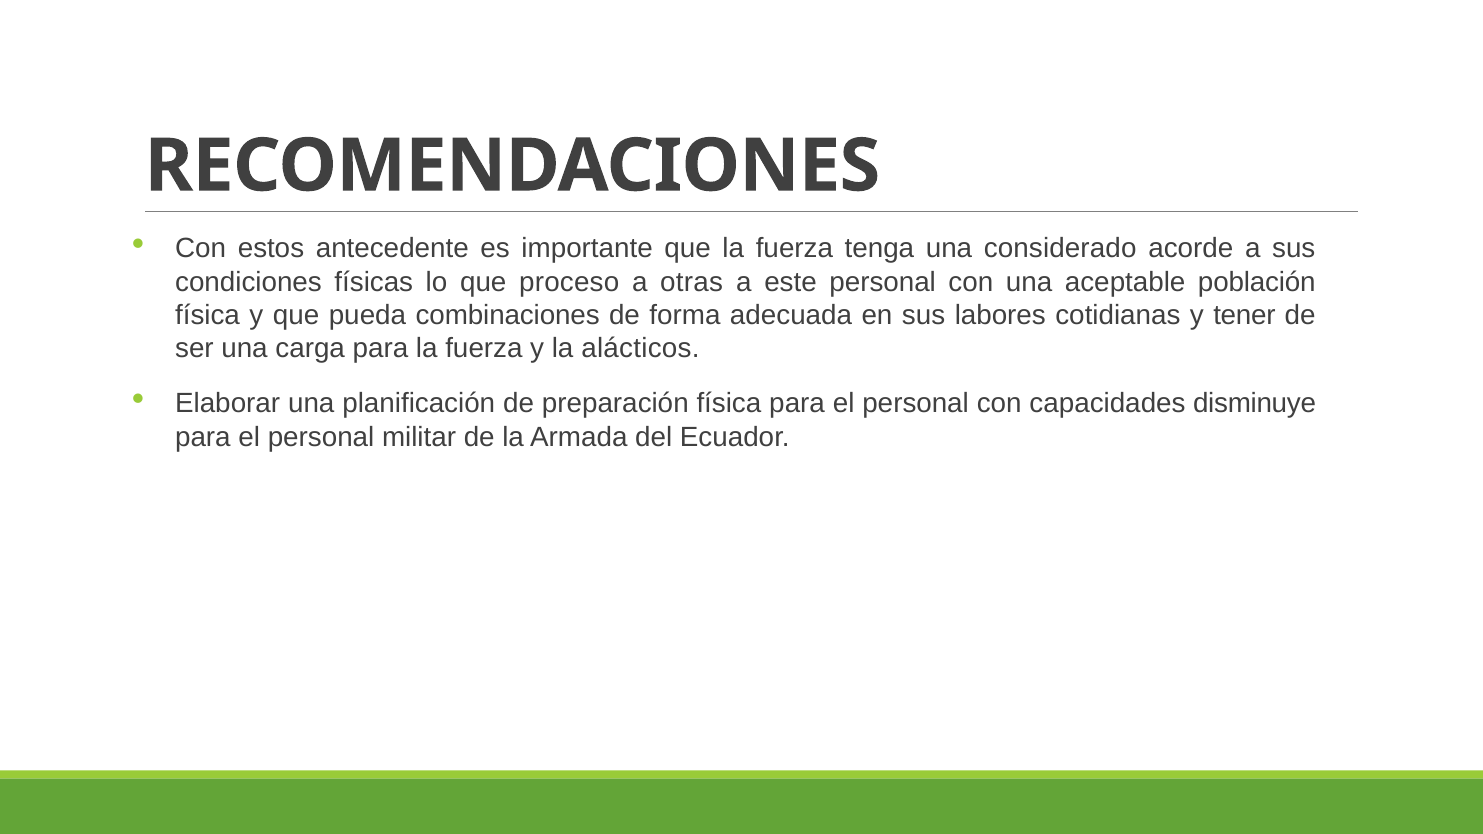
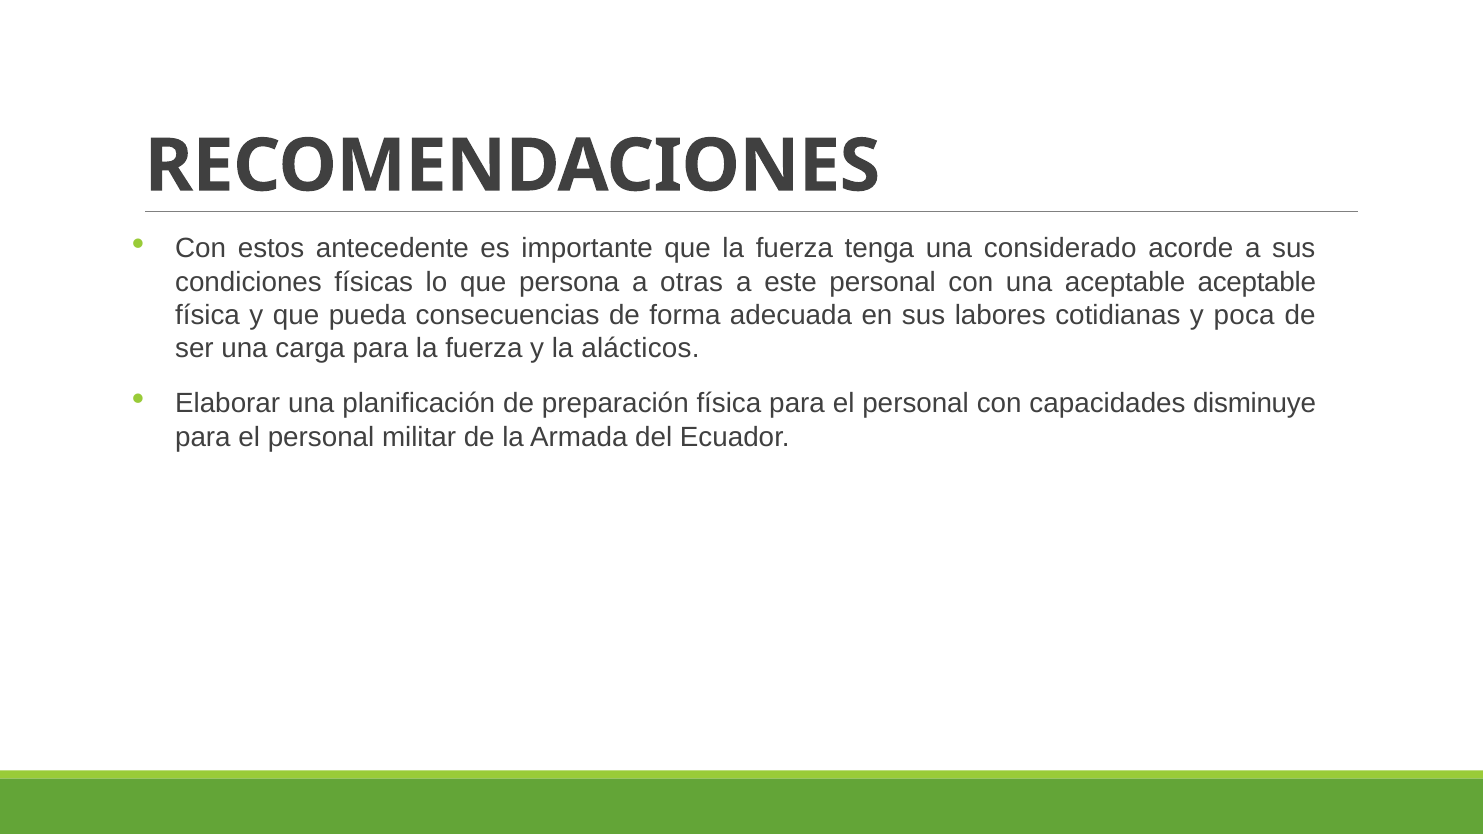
proceso: proceso -> persona (569, 282)
aceptable población: población -> aceptable (1257, 282)
combinaciones: combinaciones -> consecuencias (508, 315)
tener: tener -> poca (1244, 315)
